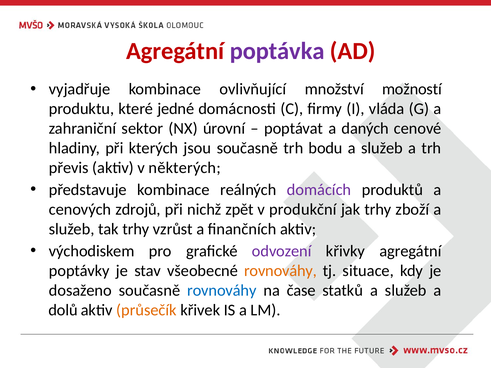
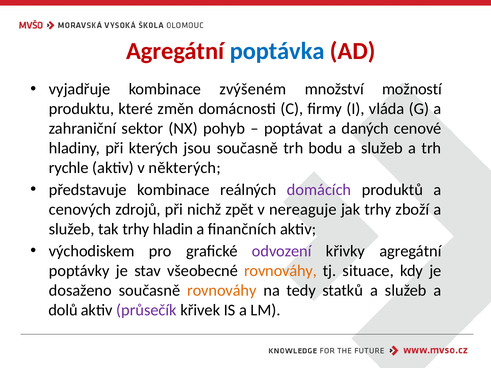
poptávka colour: purple -> blue (277, 51)
ovlivňující: ovlivňující -> zvýšeném (253, 89)
jedné: jedné -> změn (176, 109)
úrovní: úrovní -> pohyb (224, 129)
převis: převis -> rychle (69, 168)
produkční: produkční -> nereaguje (303, 210)
vzrůst: vzrůst -> hladin (173, 229)
rovnováhy colour: blue -> orange (222, 291)
čase: čase -> tedy (301, 291)
průsečík colour: orange -> purple (146, 310)
